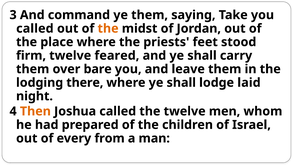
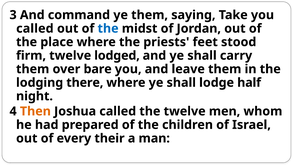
the colour: orange -> blue (108, 28)
feared: feared -> lodged (117, 55)
laid: laid -> half (249, 83)
from: from -> their (110, 138)
